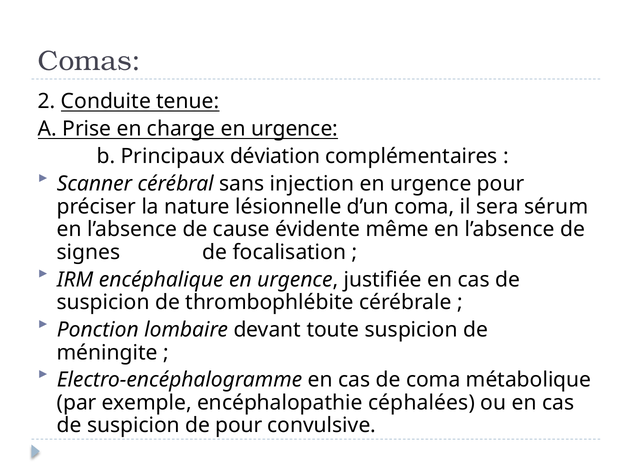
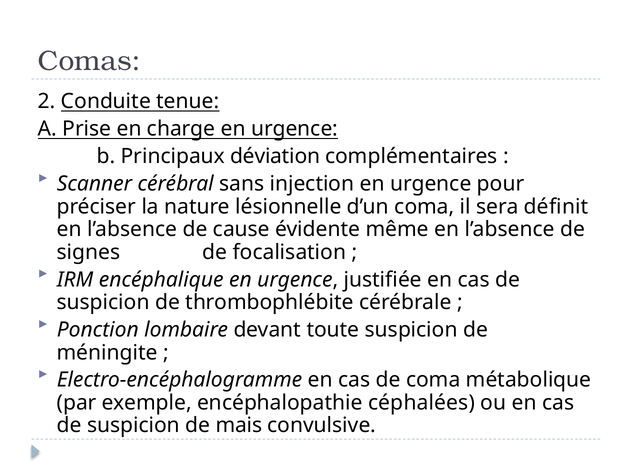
sérum: sérum -> définit (556, 207)
de pour: pour -> mais (239, 426)
